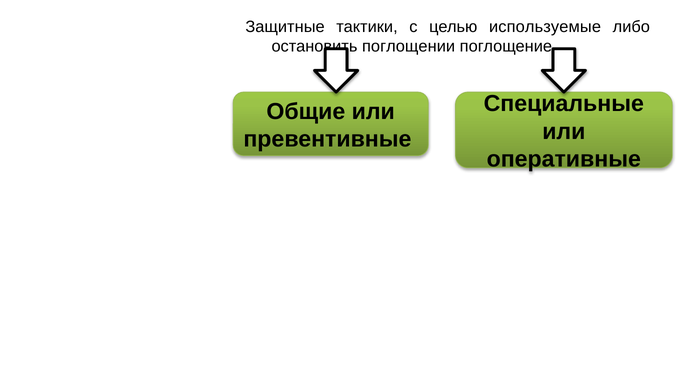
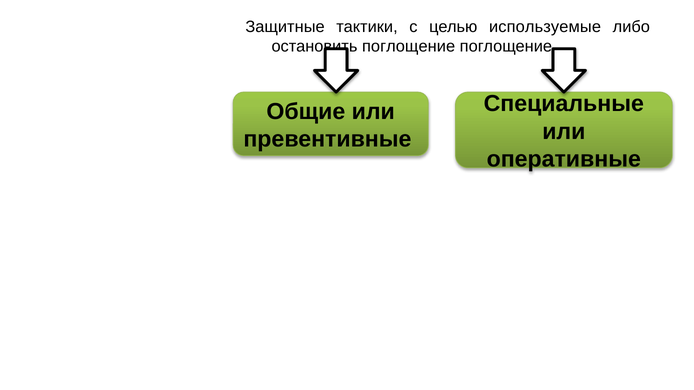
поглощении: поглощении -> поглощение (409, 46)
